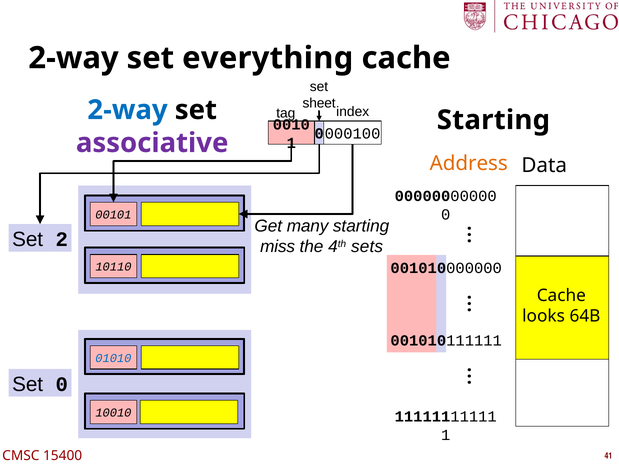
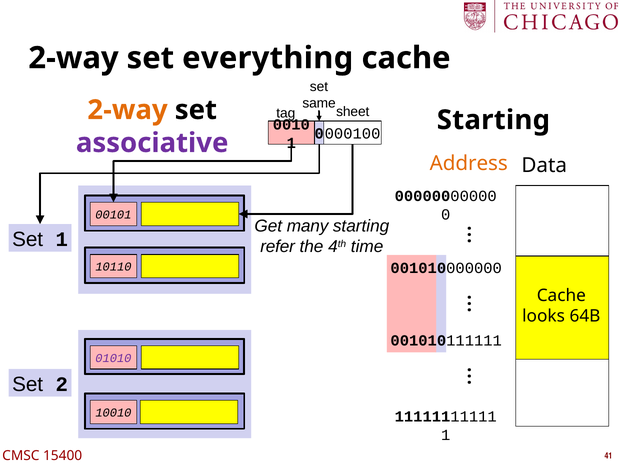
sheet: sheet -> same (319, 103)
2-way colour: blue -> orange (127, 110)
index: index -> sheet (353, 112)
Set 2: 2 -> 1 (62, 239)
miss: miss -> refer (278, 247)
sets: sets -> time (367, 247)
01010 colour: blue -> purple (113, 358)
Set 0: 0 -> 2 (62, 384)
